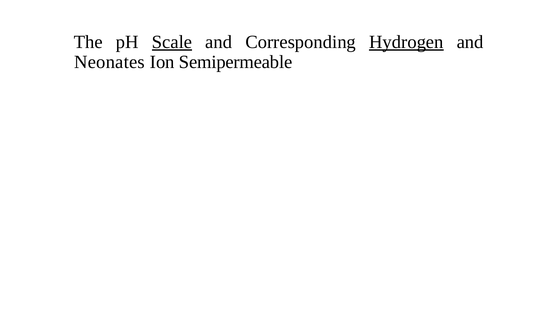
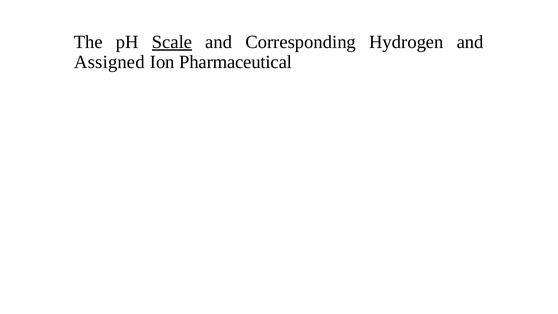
Hydrogen underline: present -> none (406, 42)
Neonates: Neonates -> Assigned (109, 62)
Semipermeable: Semipermeable -> Pharmaceutical (236, 62)
